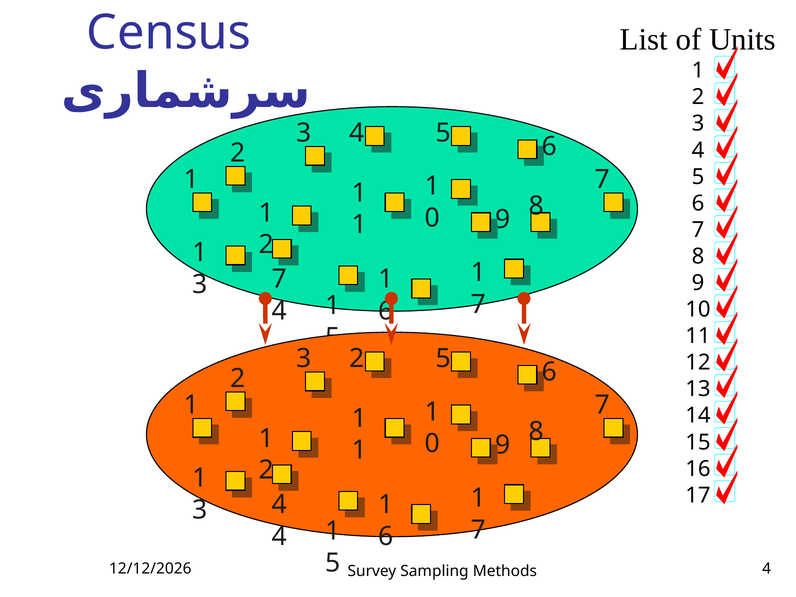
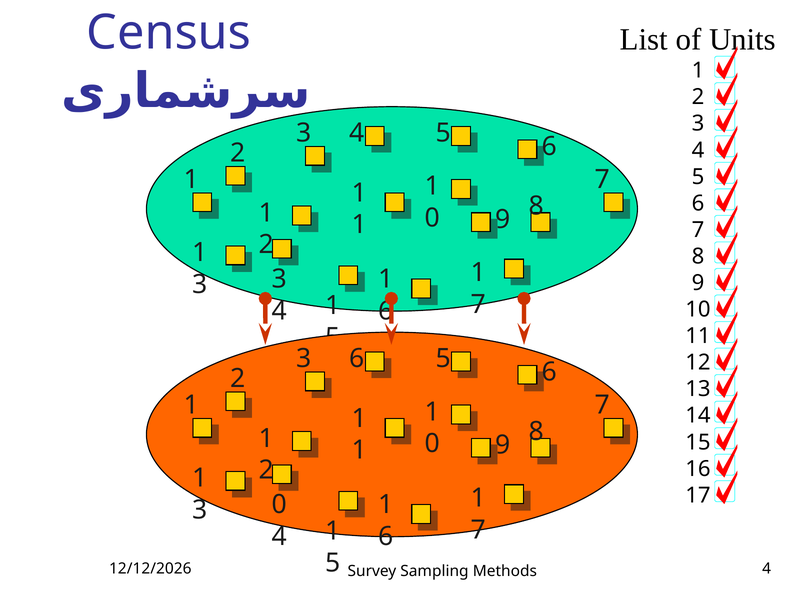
3 7: 7 -> 3 (280, 279)
3 2: 2 -> 6 (357, 359)
4: 4 -> 0 (280, 505)
